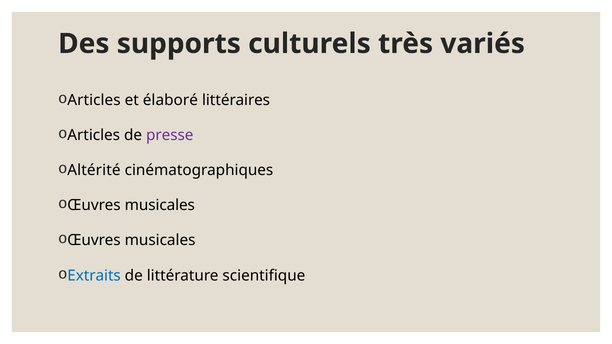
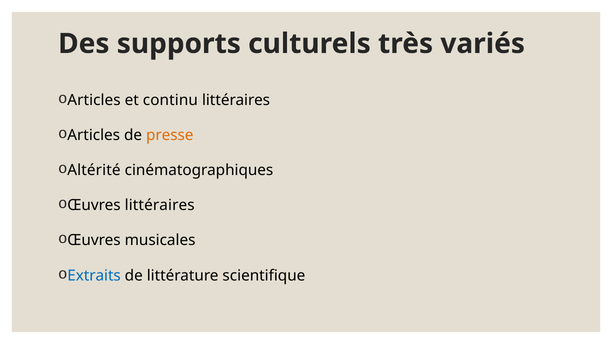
élaboré: élaboré -> continu (170, 100)
presse colour: purple -> orange (170, 135)
musicales: musicales -> littéraires (160, 205)
